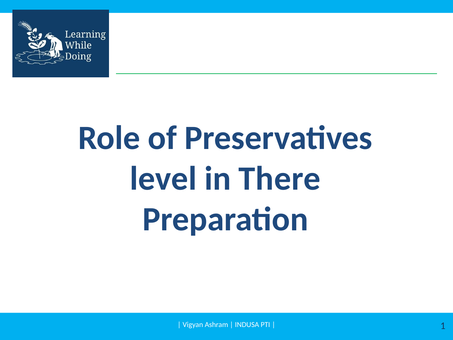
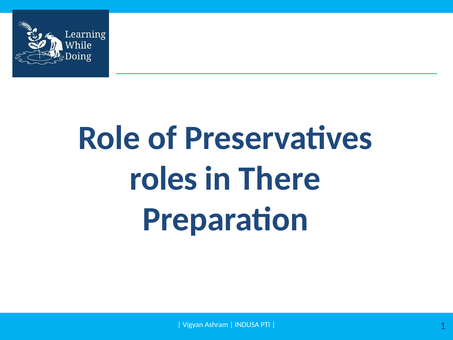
level: level -> roles (163, 178)
